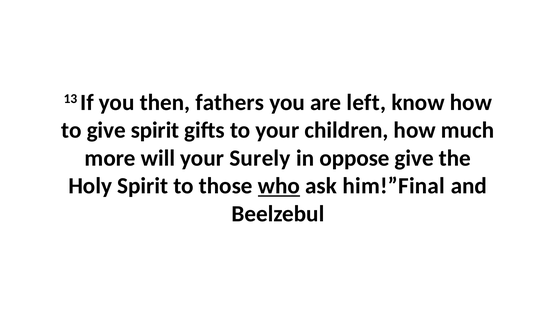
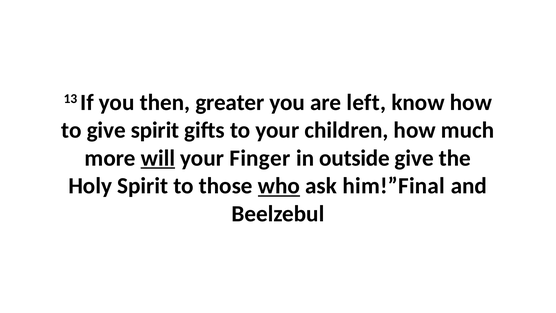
fathers: fathers -> greater (230, 102)
will underline: none -> present (158, 158)
Surely: Surely -> Finger (260, 158)
oppose: oppose -> outside (355, 158)
